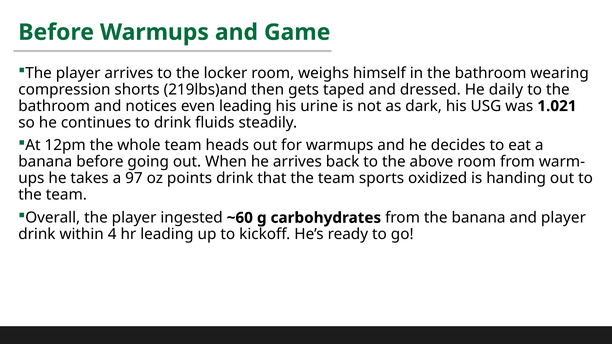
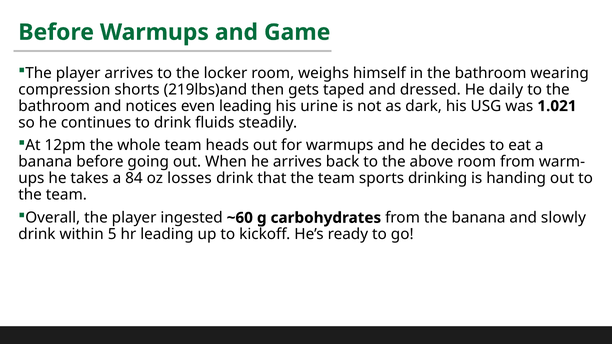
97: 97 -> 84 (134, 179)
points: points -> losses (189, 179)
oxidized: oxidized -> drinking (438, 179)
and player: player -> slowly (563, 218)
4: 4 -> 5 (112, 234)
